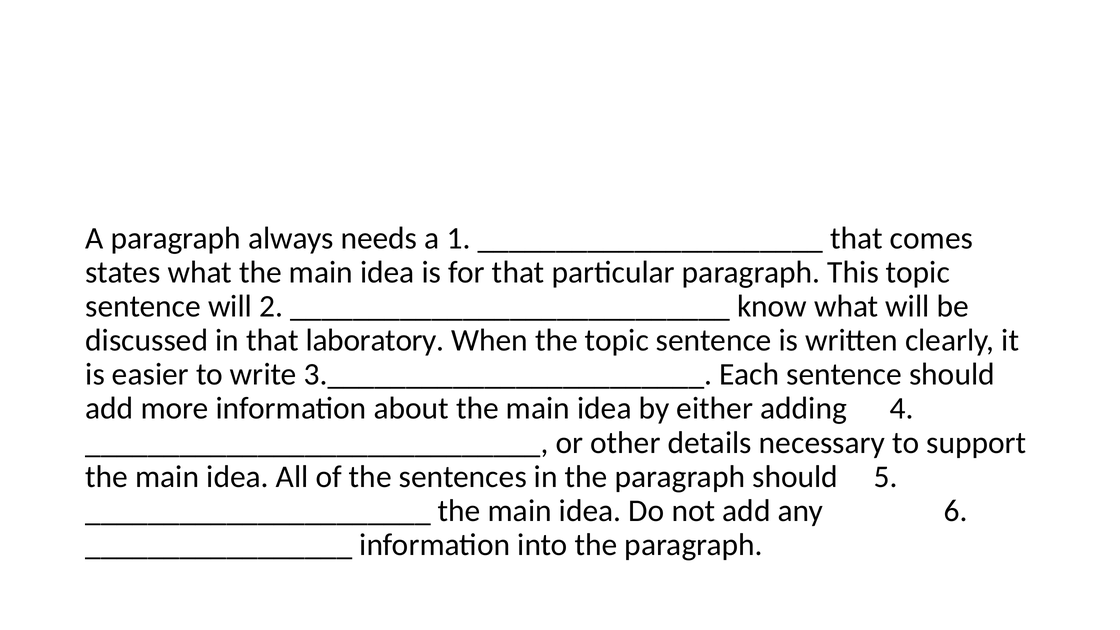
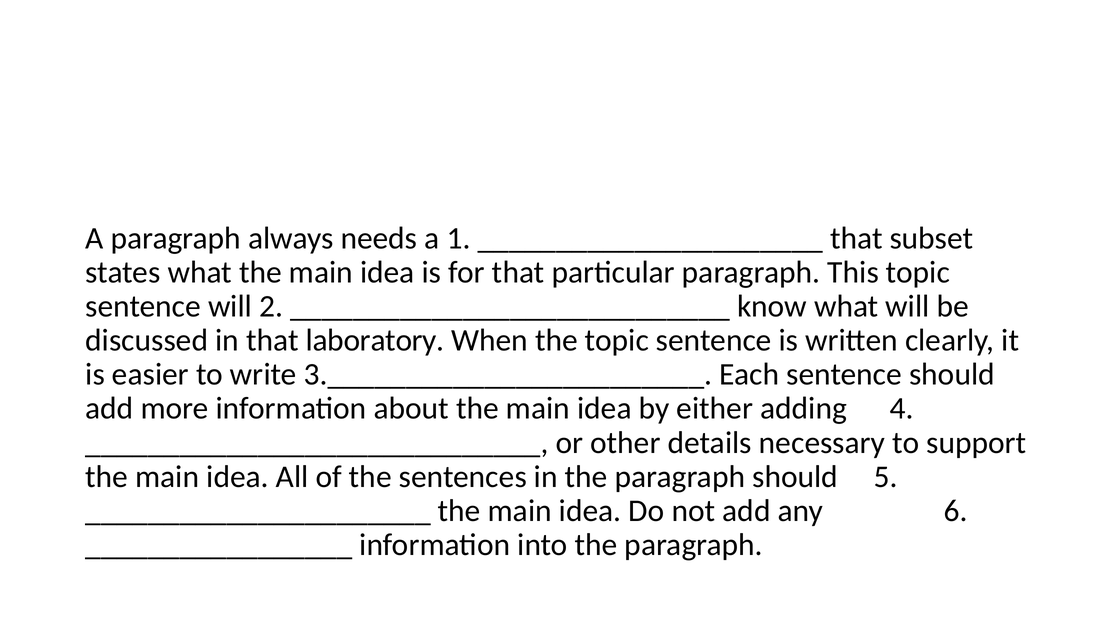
comes: comes -> subset (932, 238)
